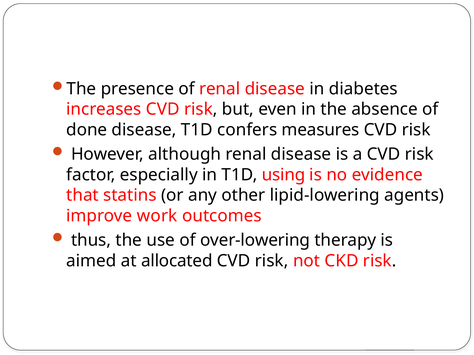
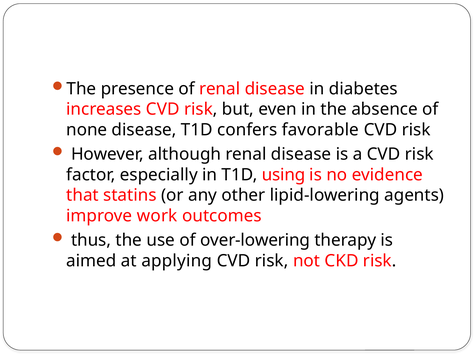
done: done -> none (87, 130)
measures: measures -> favorable (320, 130)
allocated: allocated -> applying (177, 261)
